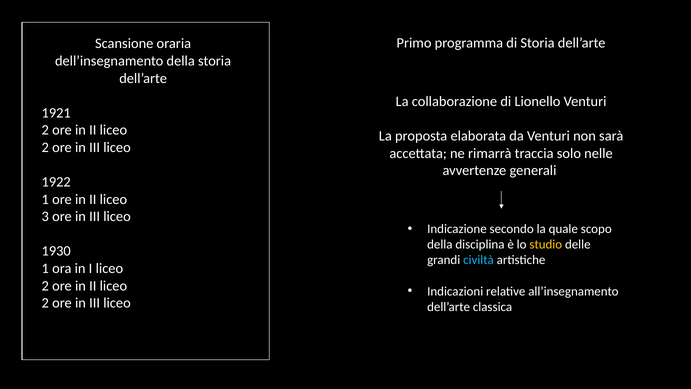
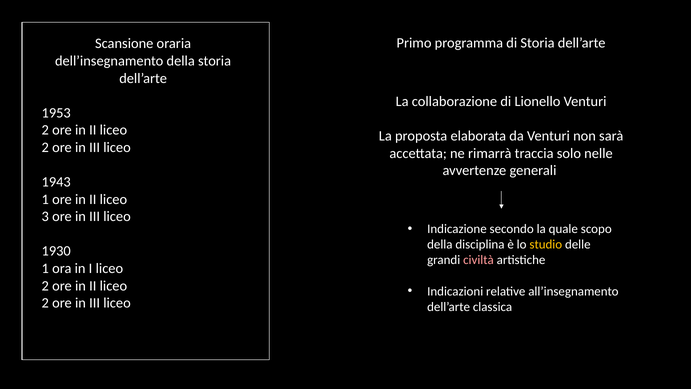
1921: 1921 -> 1953 (56, 113)
1922: 1922 -> 1943 (56, 182)
civiltà colour: light blue -> pink (478, 260)
